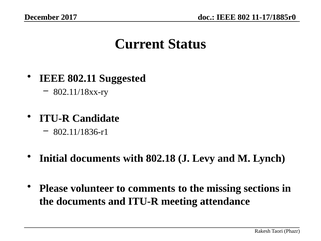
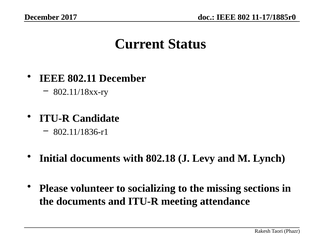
802.11 Suggested: Suggested -> December (122, 78)
comments: comments -> socializing (152, 188)
